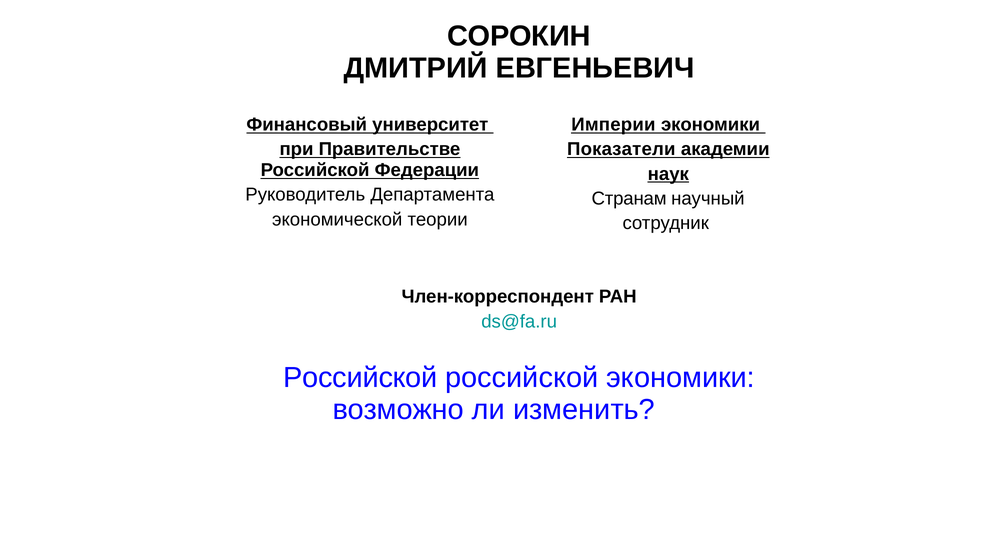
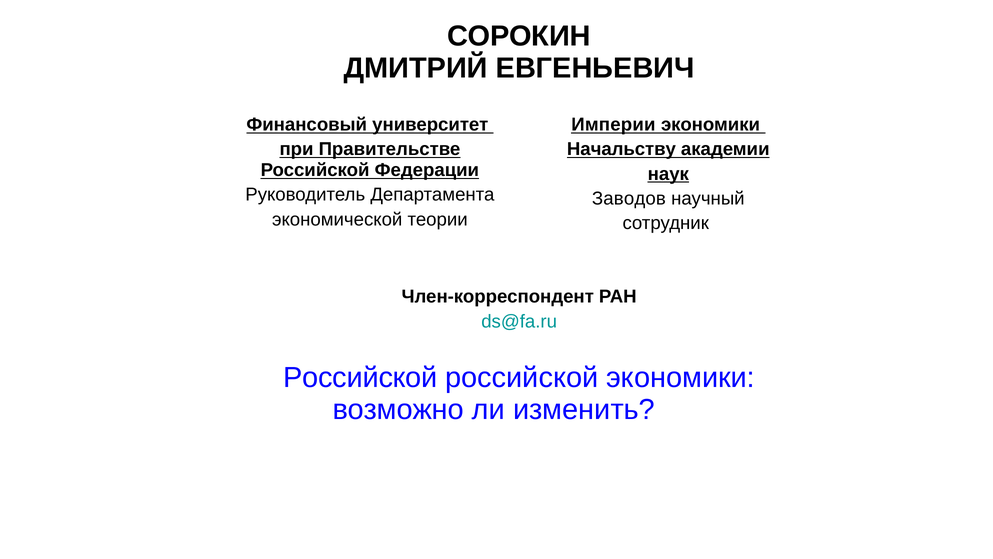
Показатели: Показатели -> Начальству (621, 149)
Странам: Странам -> Заводов (629, 198)
